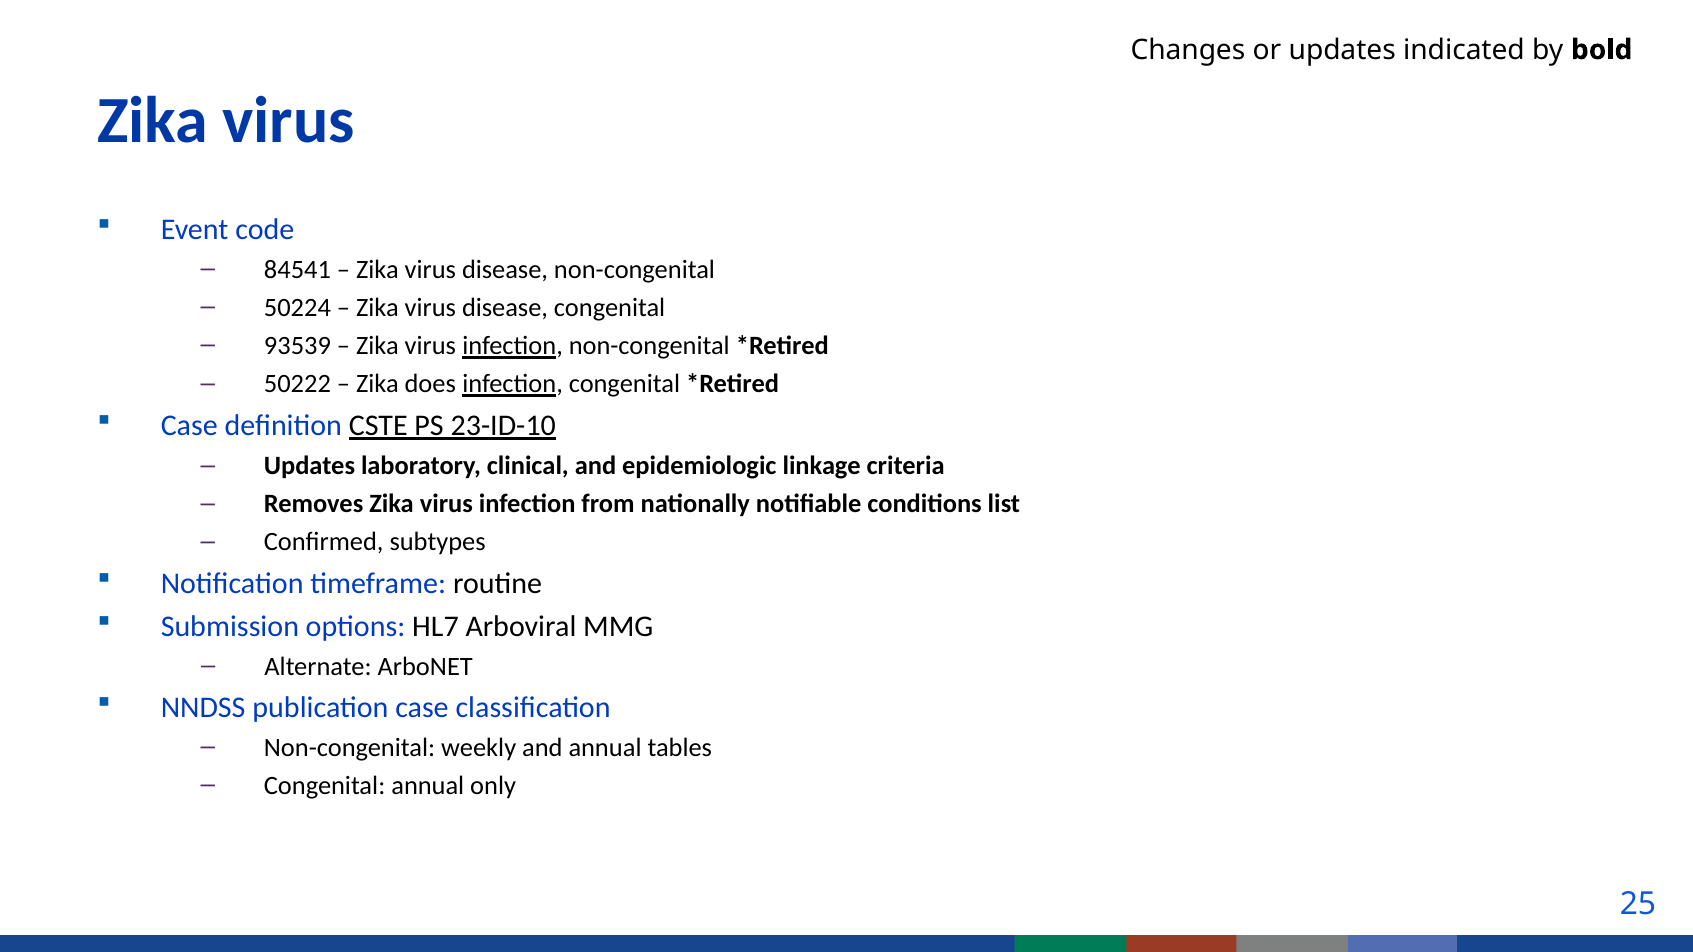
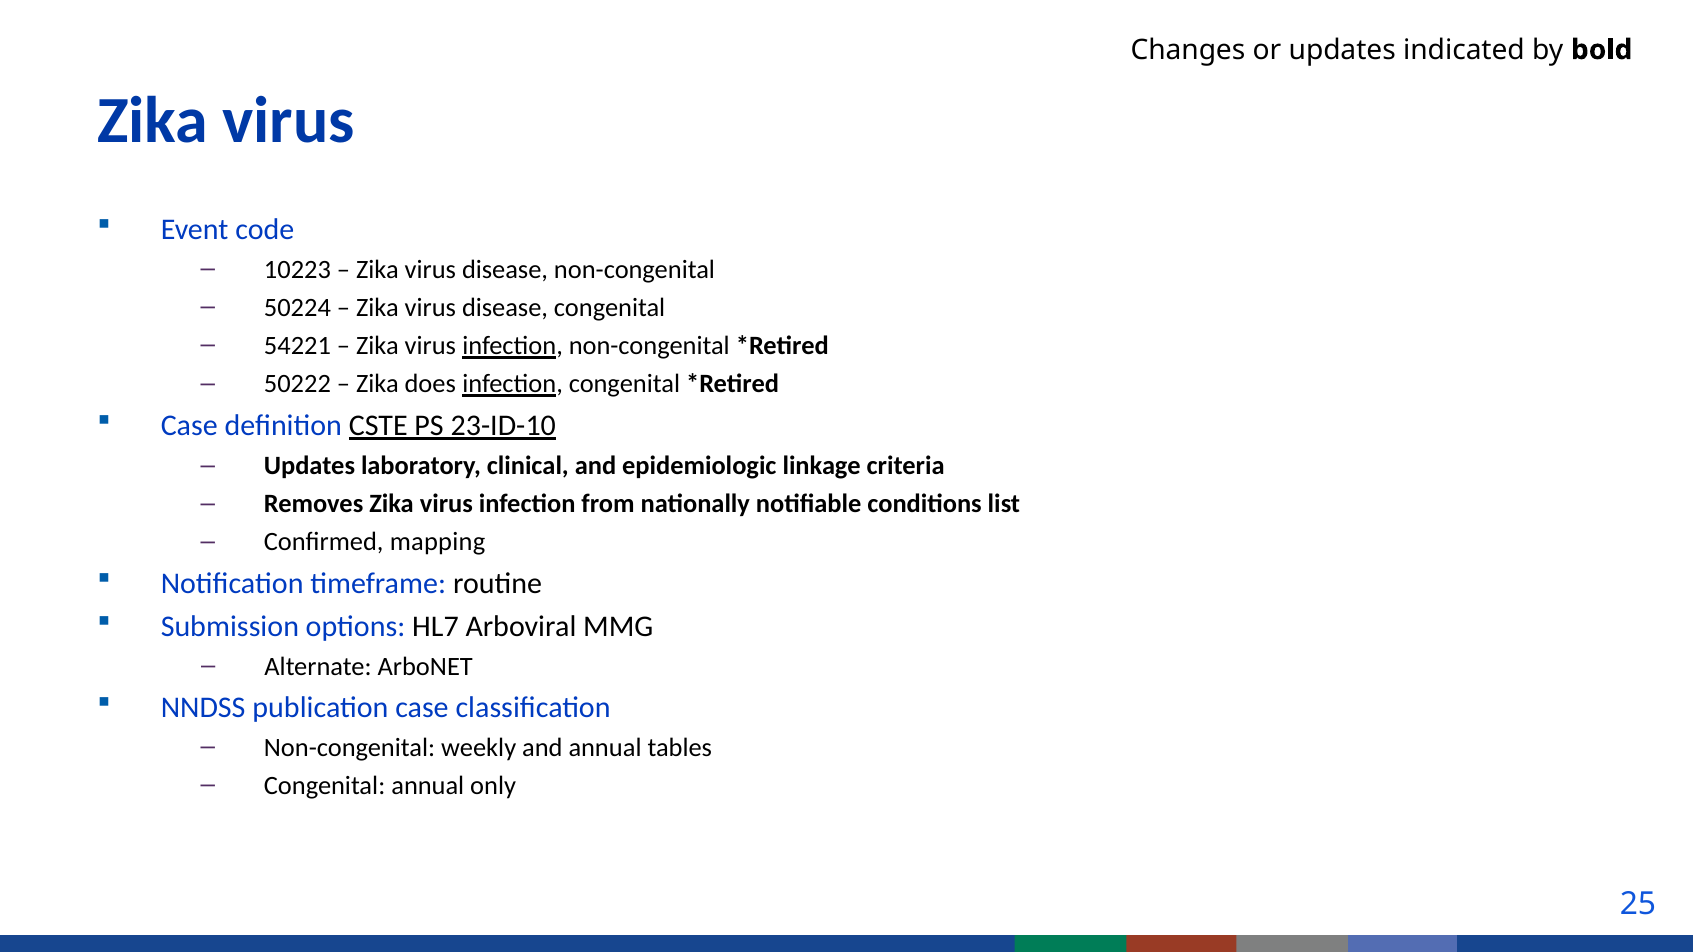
84541: 84541 -> 10223 (297, 270)
93539: 93539 -> 54221 (297, 346)
subtypes: subtypes -> mapping (437, 542)
